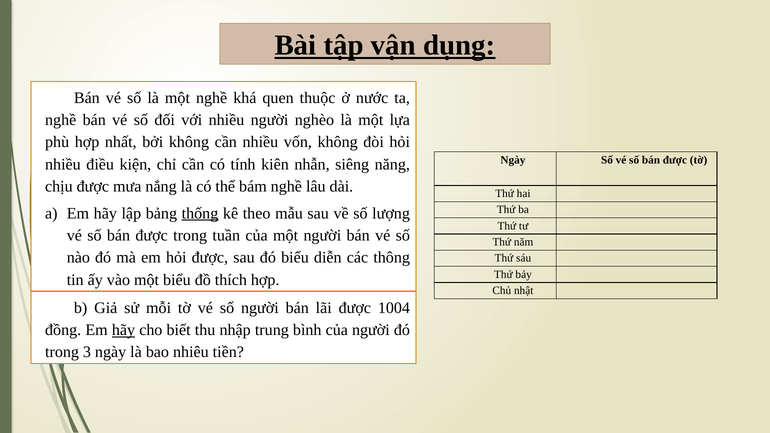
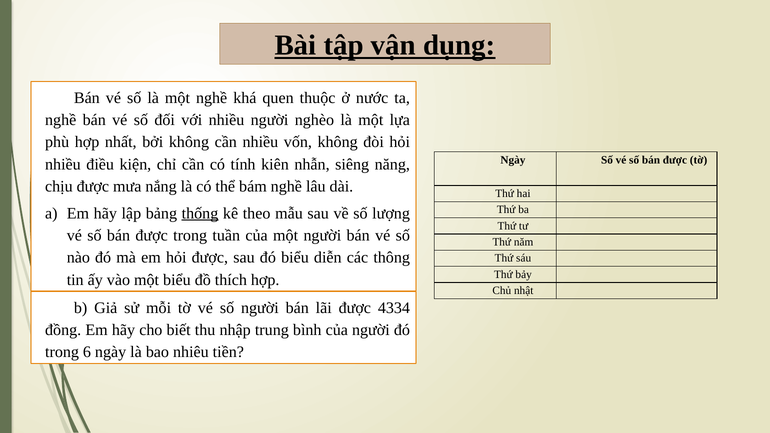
1004: 1004 -> 4334 (394, 308)
hãy underline: present -> none (123, 330)
3: 3 -> 6 (87, 352)
